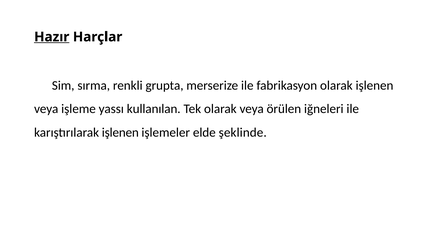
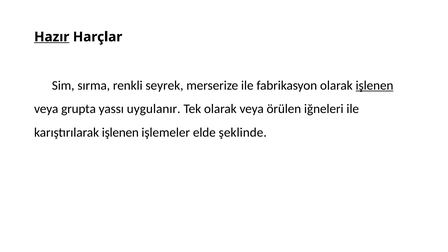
grupta: grupta -> seyrek (164, 85)
işlenen underline: none -> present (374, 85)
işleme: işleme -> grupta (79, 109)
kullanılan: kullanılan -> uygulanır (154, 109)
